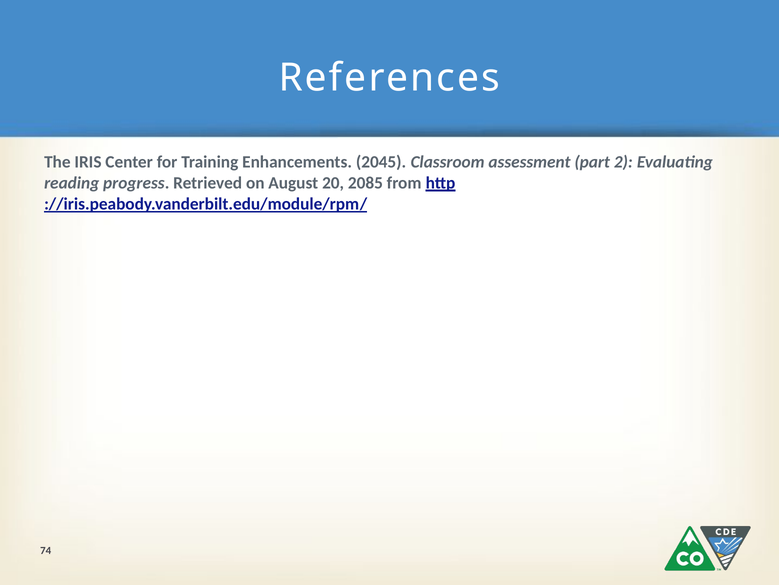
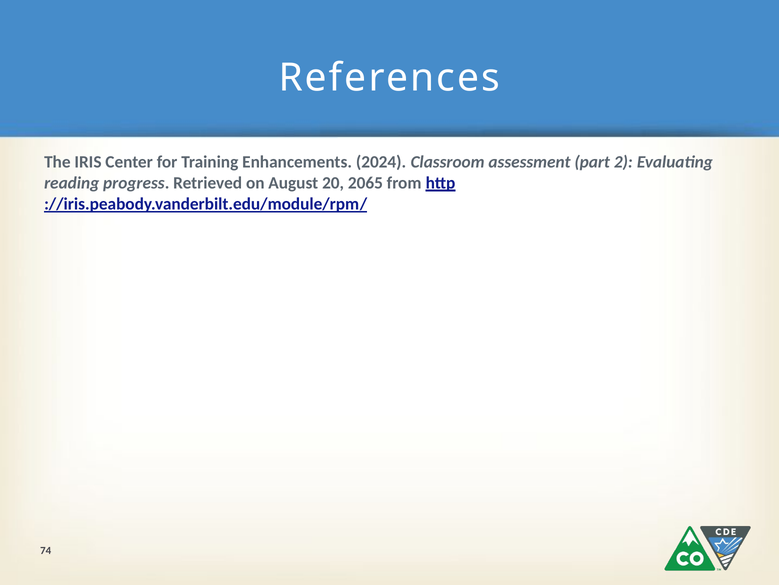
2045: 2045 -> 2024 (381, 162)
2085: 2085 -> 2065 (365, 183)
